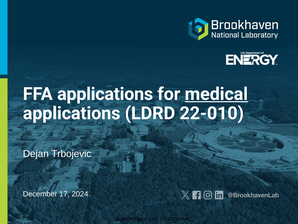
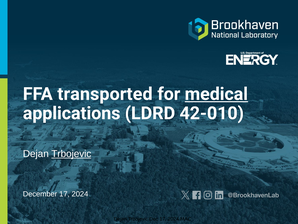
FFA applications: applications -> transported (105, 94)
22-010: 22-010 -> 42-010 (212, 113)
Trbojevic underline: none -> present (71, 153)
